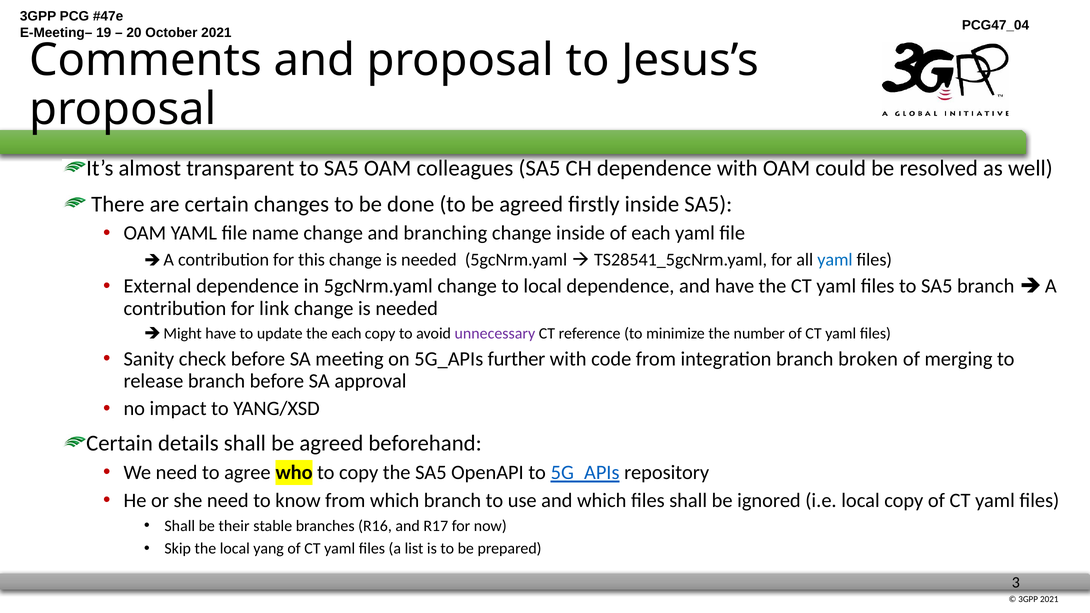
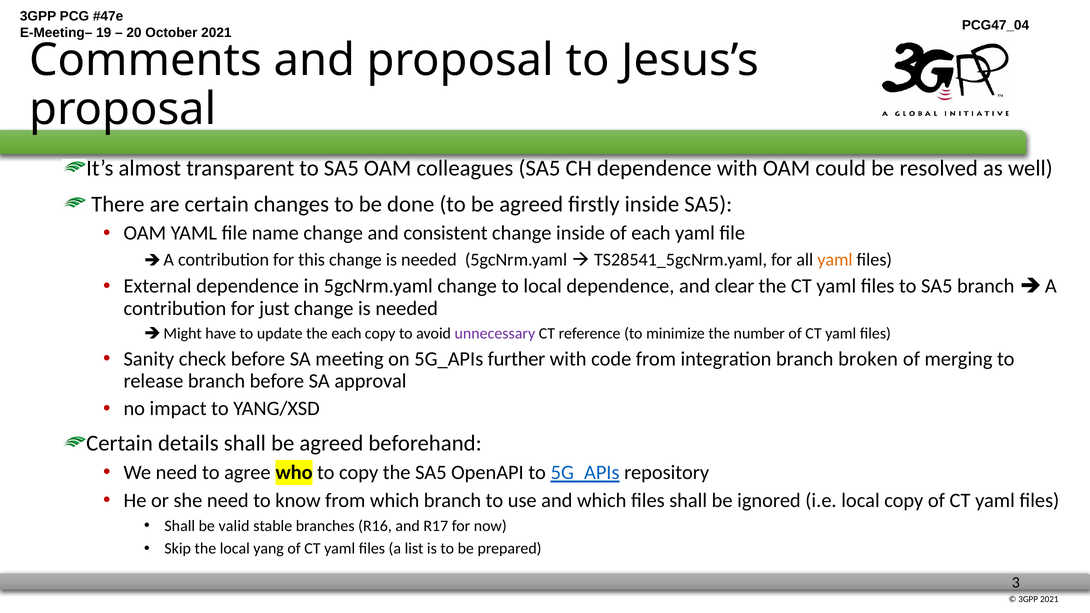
branching: branching -> consistent (446, 233)
yaml colour: blue -> orange (835, 260)
and have: have -> clear (735, 286)
link: link -> just (274, 308)
their: their -> valid (234, 526)
